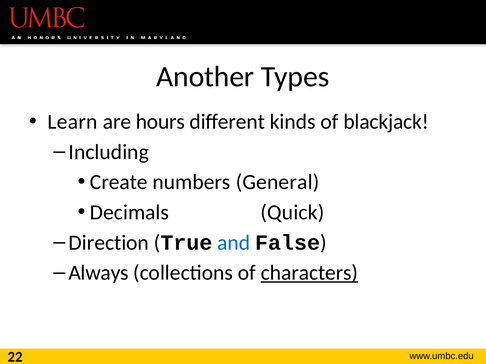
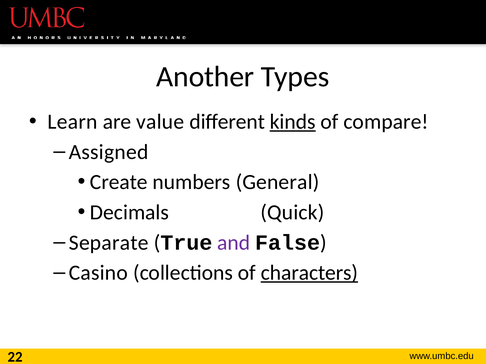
hours: hours -> value (160, 122)
kinds underline: none -> present (293, 122)
blackjack: blackjack -> compare (386, 122)
Including: Including -> Assigned (109, 152)
Direction: Direction -> Separate (109, 243)
and colour: blue -> purple (234, 243)
Always: Always -> Casino (98, 273)
